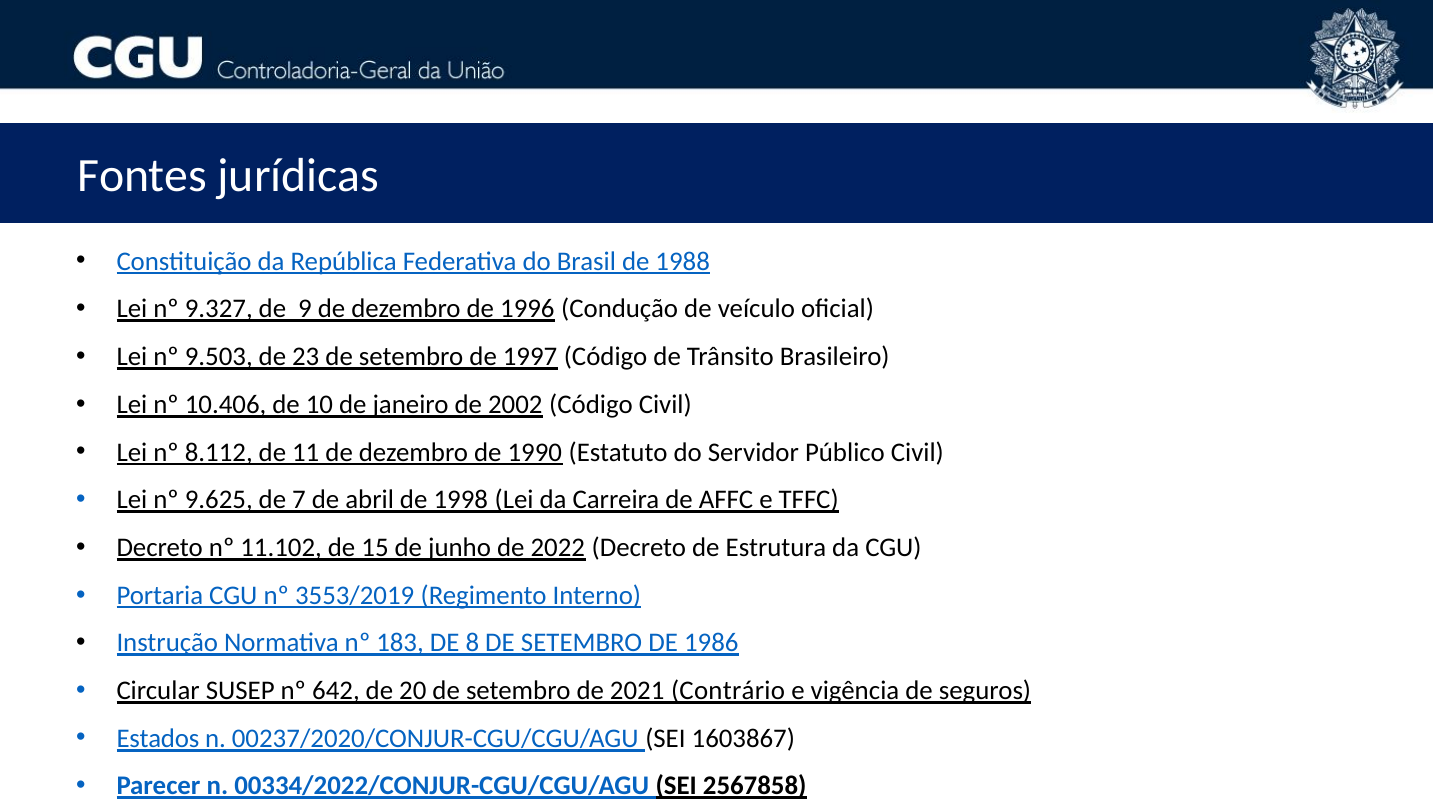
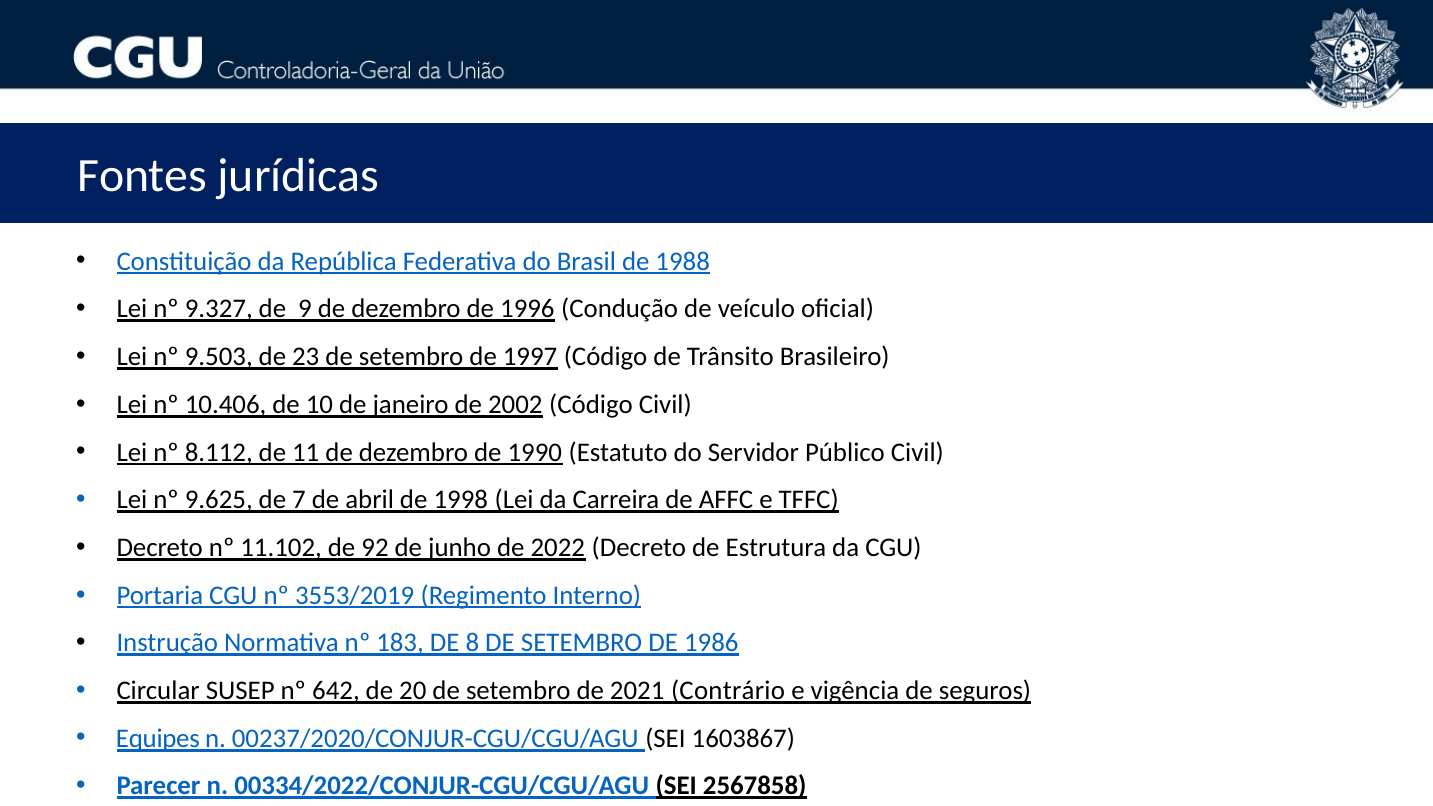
15: 15 -> 92 (375, 548)
Estados: Estados -> Equipes (158, 739)
